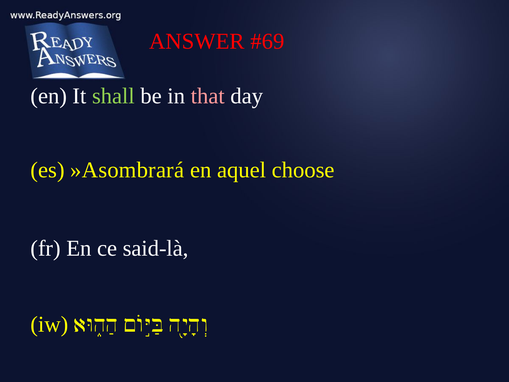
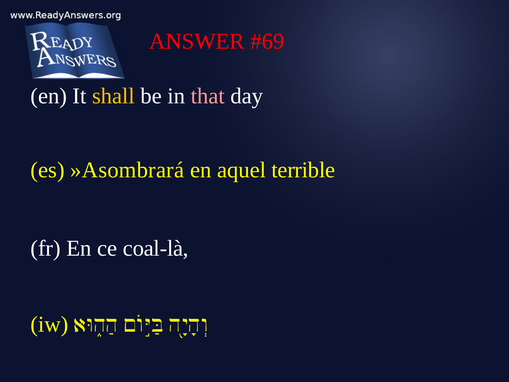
shall colour: light green -> yellow (113, 96)
choose: choose -> terrible (303, 170)
said-là: said-là -> coal-là (156, 248)
